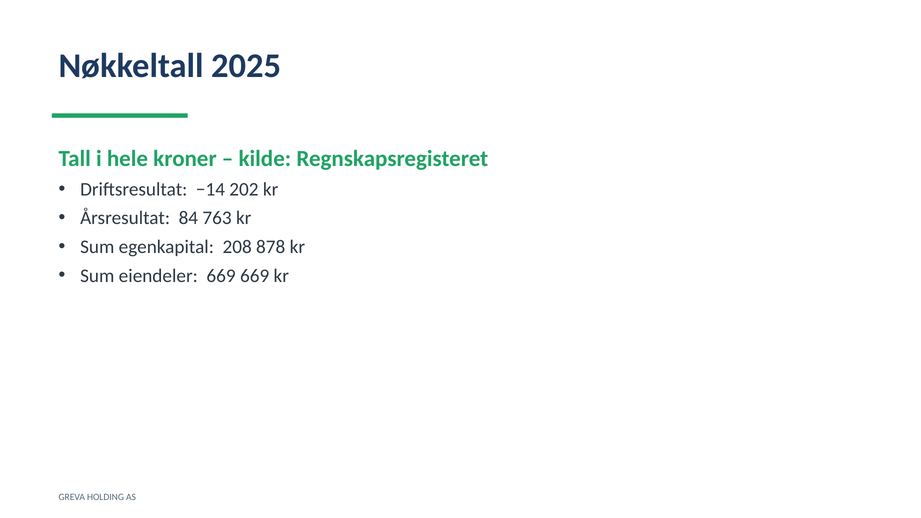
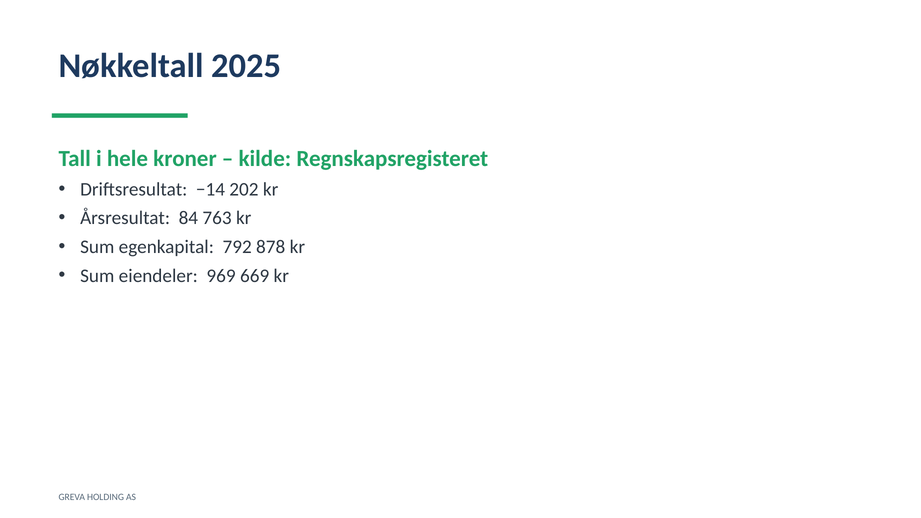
208: 208 -> 792 (237, 247)
eiendeler 669: 669 -> 969 (221, 276)
